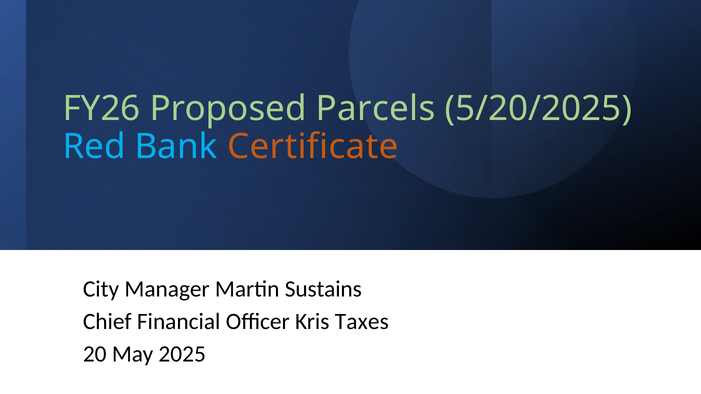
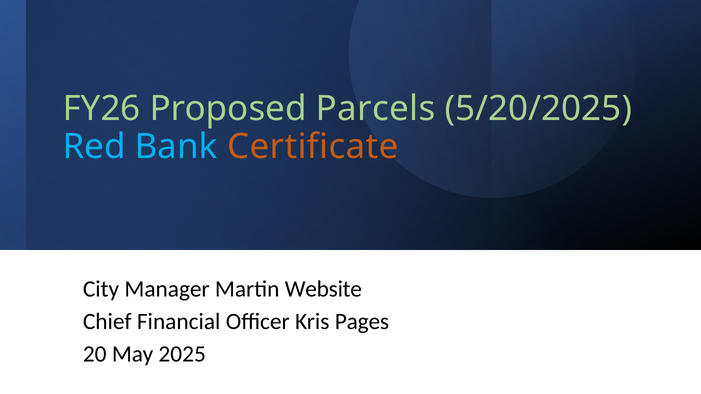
Sustains: Sustains -> Website (323, 289)
Taxes: Taxes -> Pages (362, 322)
